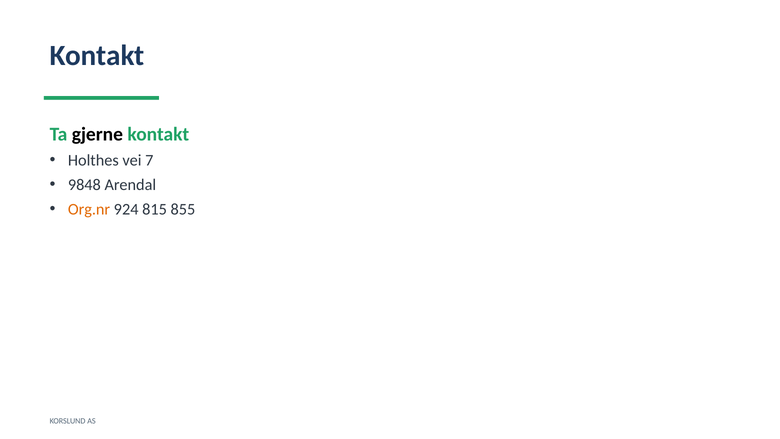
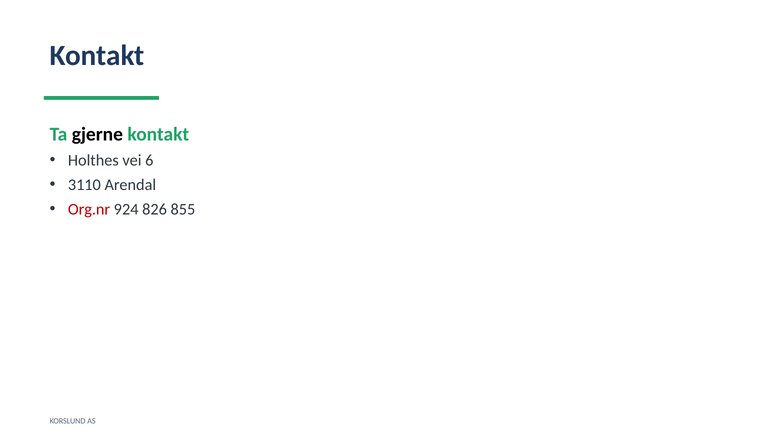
7: 7 -> 6 (149, 160)
9848: 9848 -> 3110 (84, 185)
Org.nr colour: orange -> red (89, 209)
815: 815 -> 826 (155, 209)
